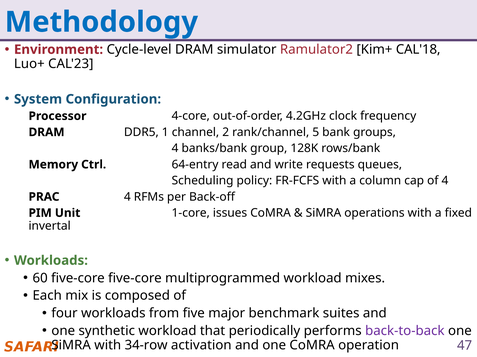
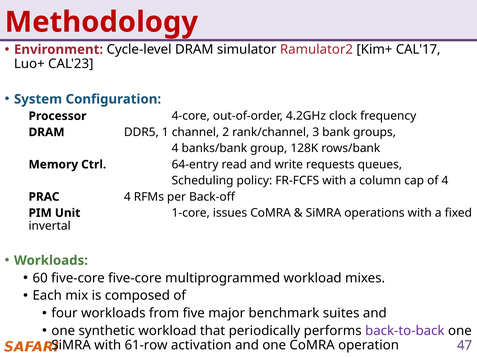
Methodology colour: blue -> red (101, 22)
CAL'18: CAL'18 -> CAL'17 (418, 50)
5: 5 -> 3 (316, 132)
34-row: 34-row -> 61-row (146, 346)
